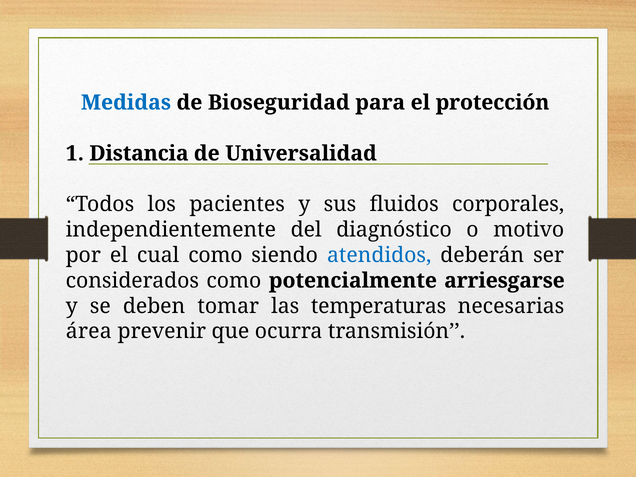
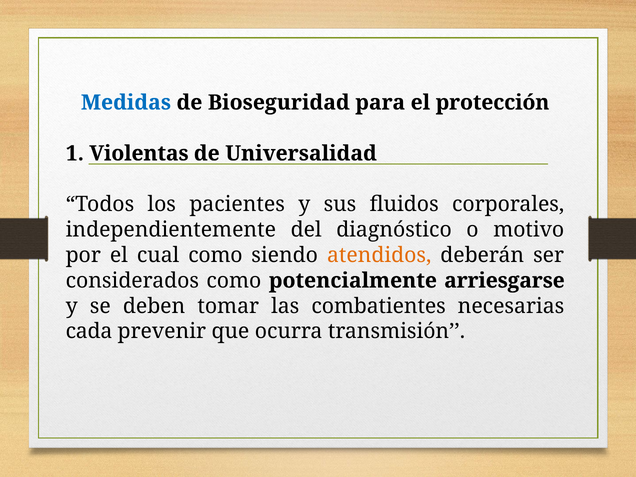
Distancia: Distancia -> Violentas (139, 153)
atendidos colour: blue -> orange (379, 255)
temperaturas: temperaturas -> combatientes (379, 306)
área: área -> cada (89, 331)
